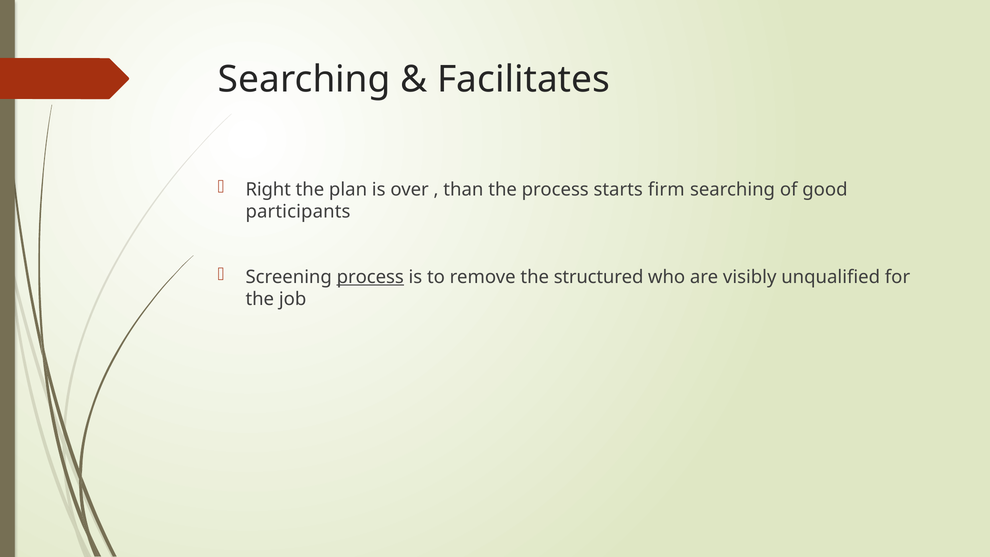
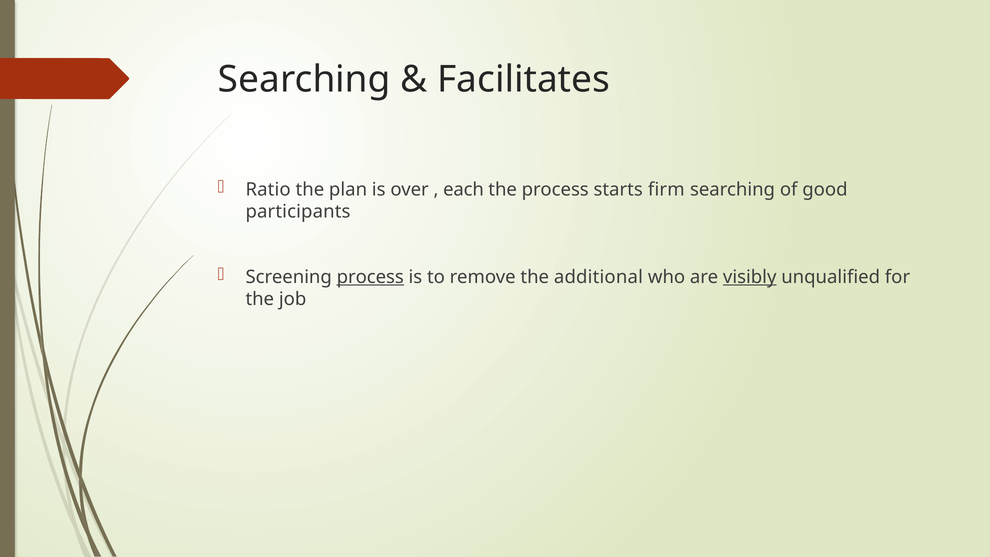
Right: Right -> Ratio (268, 189)
than: than -> each (463, 189)
structured: structured -> additional (598, 277)
visibly underline: none -> present (750, 277)
